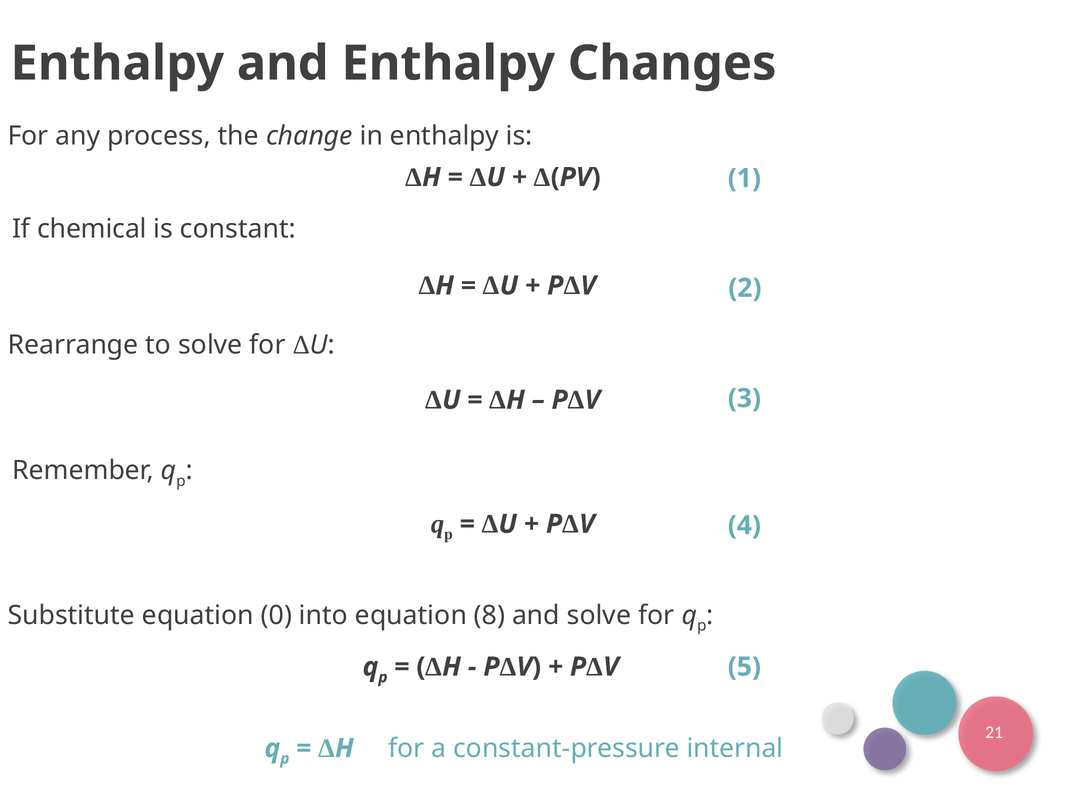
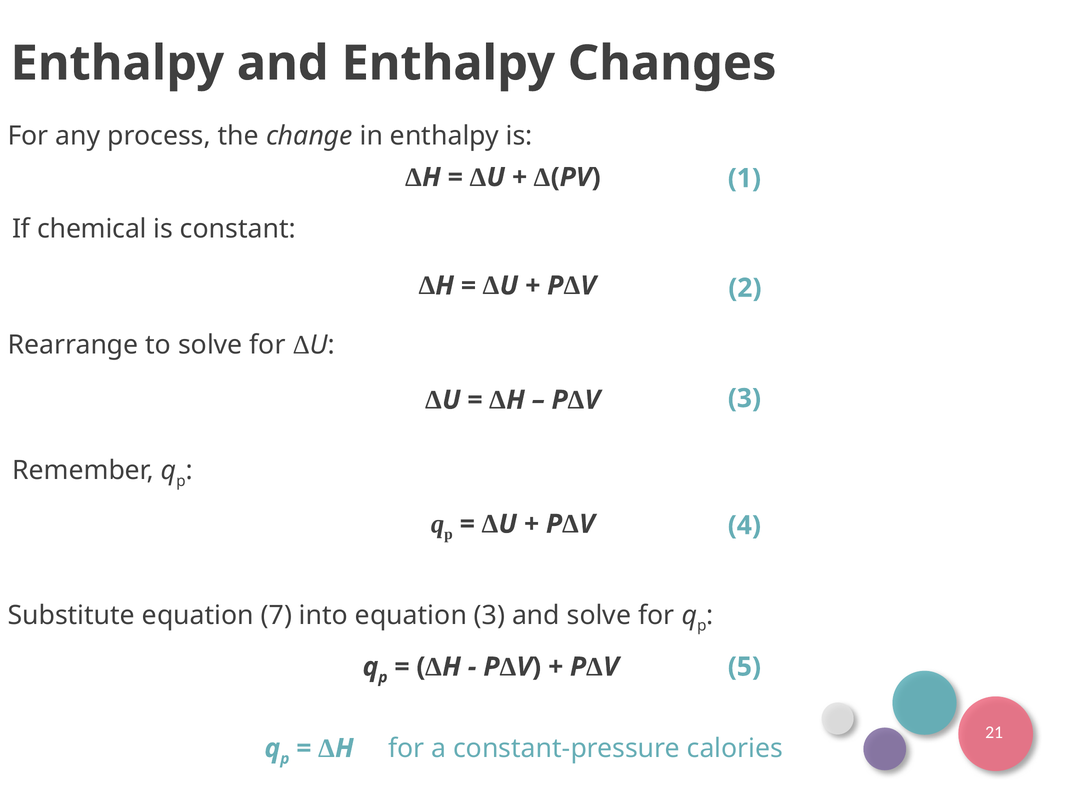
0: 0 -> 7 (276, 616)
equation 8: 8 -> 3 (489, 616)
internal: internal -> calories (735, 749)
